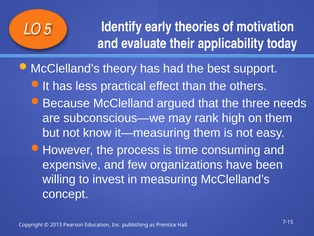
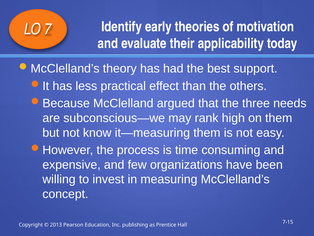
5: 5 -> 7 (48, 29)
